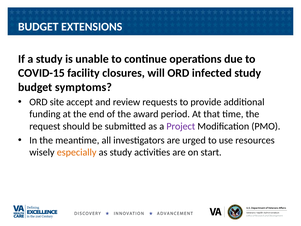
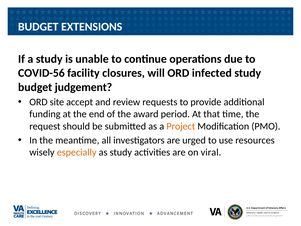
COVID-15: COVID-15 -> COVID-56 (41, 73)
symptoms: symptoms -> judgement (83, 87)
Project colour: purple -> orange (181, 126)
start: start -> viral (211, 152)
